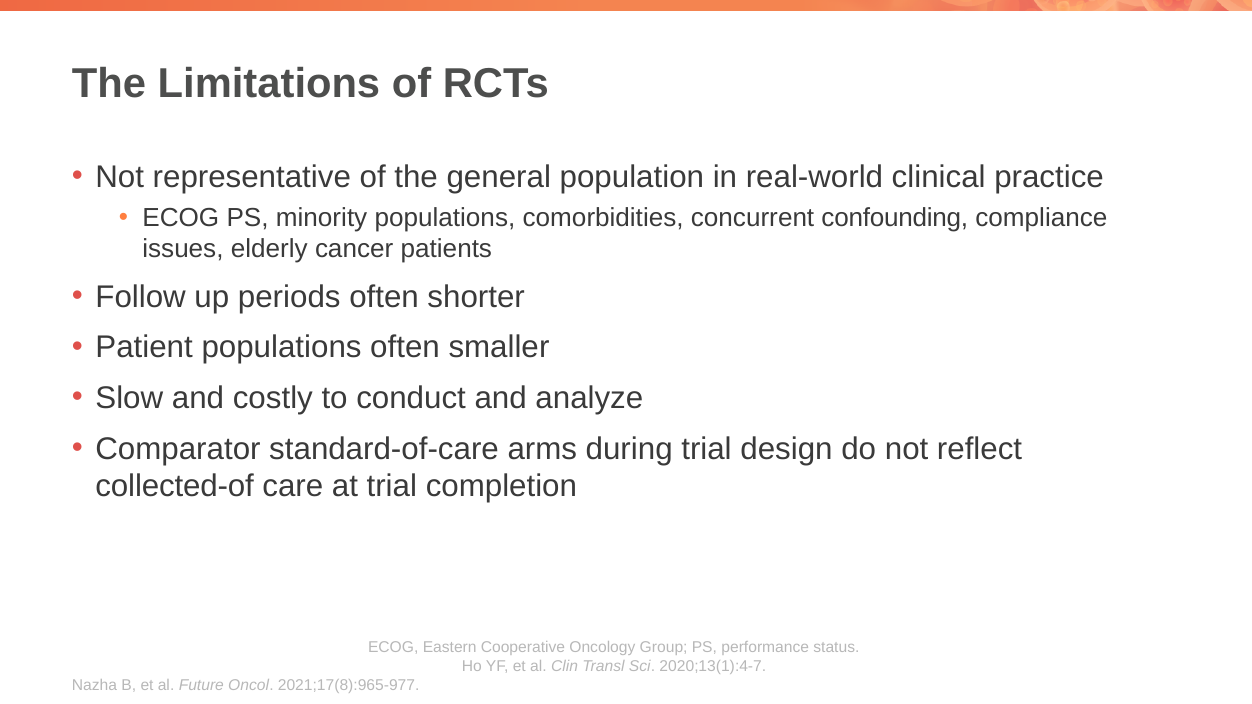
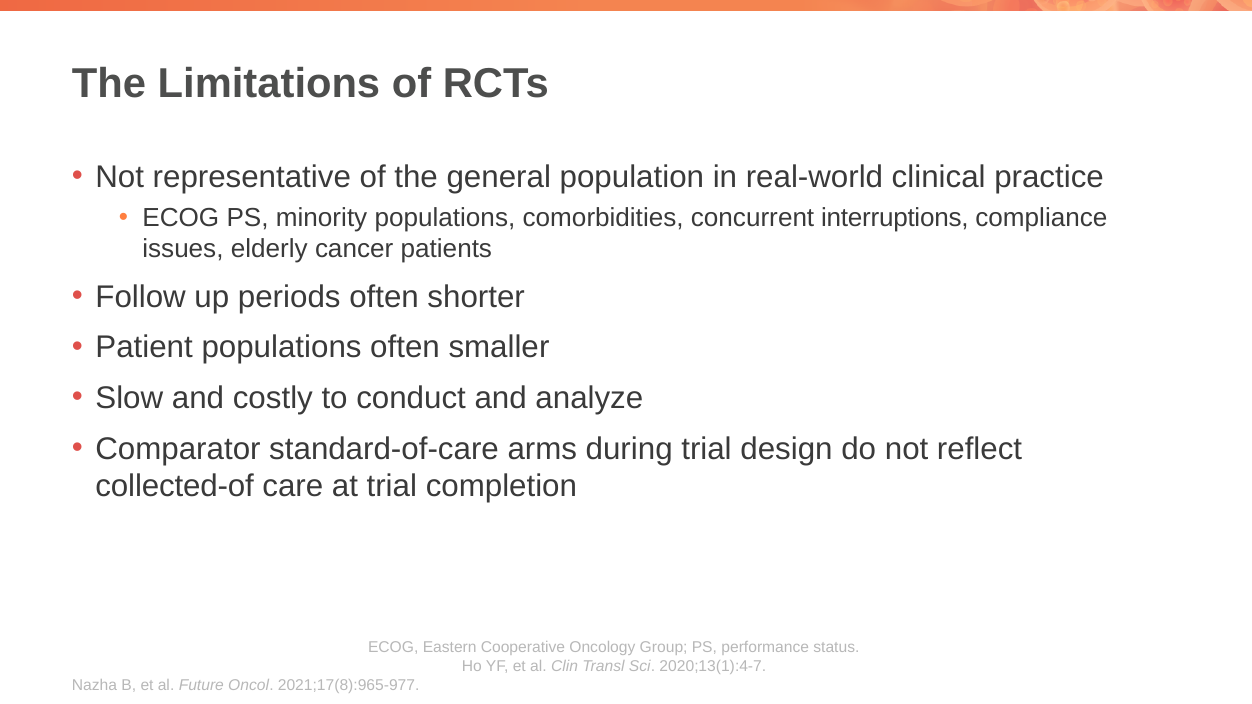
confounding: confounding -> interruptions (895, 218)
